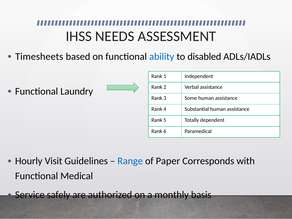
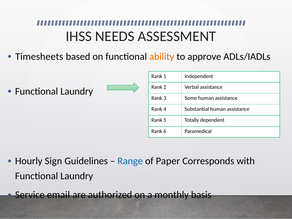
ability colour: blue -> orange (162, 56)
disabled: disabled -> approve (204, 56)
Visit: Visit -> Sign (53, 161)
Medical: Medical -> Laundry (77, 176)
safely: safely -> email (58, 195)
